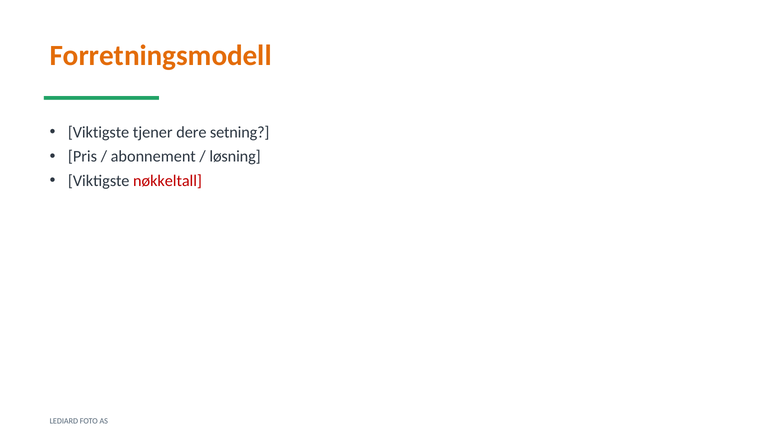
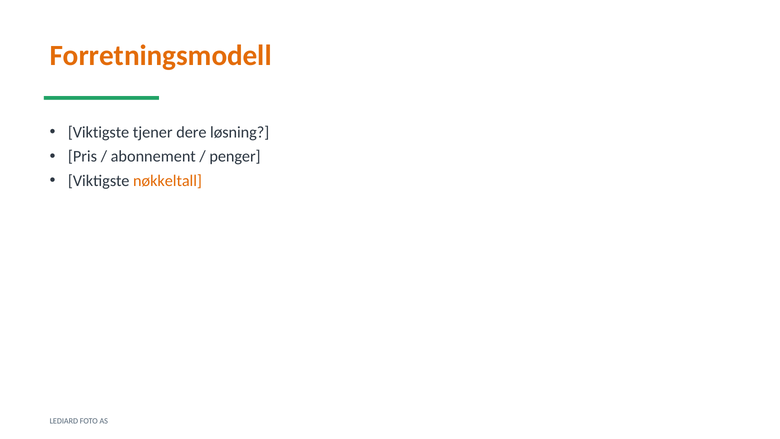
setning: setning -> løsning (240, 132)
løsning: løsning -> penger (235, 156)
nøkkeltall colour: red -> orange (168, 181)
